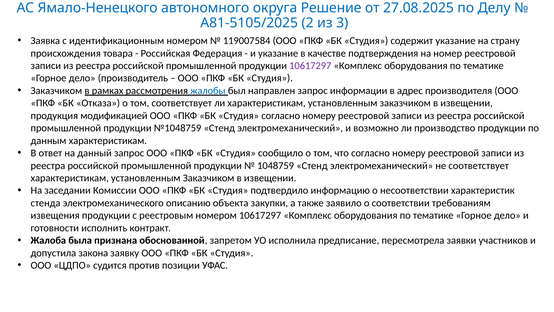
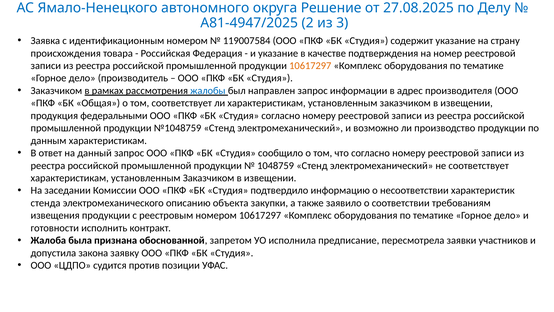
А81-5105/2025: А81-5105/2025 -> А81-4947/2025 (249, 23)
10617297 colour: purple -> orange (310, 66)
Отказа: Отказа -> Общая (98, 103)
модификацией: модификацией -> федеральными (114, 116)
